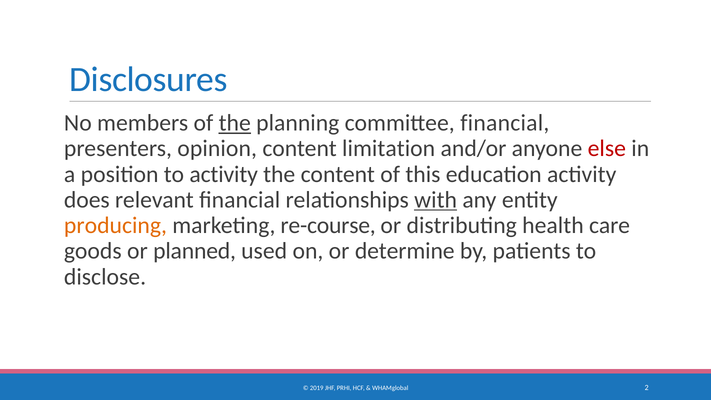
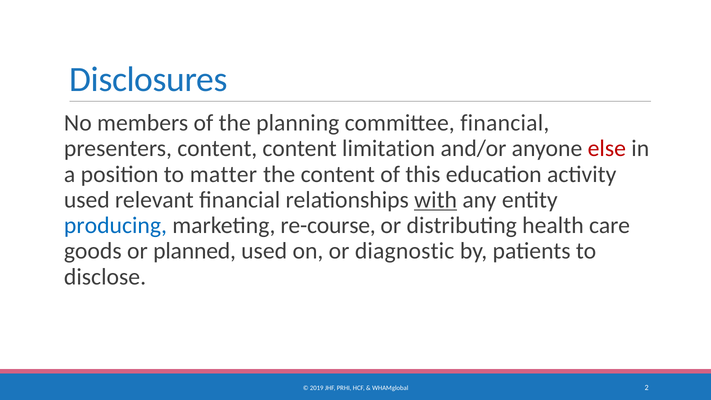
the underline: present -> none (235, 123)
presenters opinion: opinion -> content (217, 149)
to activity: activity -> matter (223, 174)
does: does -> used (87, 200)
producing colour: orange -> blue (115, 225)
determine: determine -> diagnostic (405, 251)
